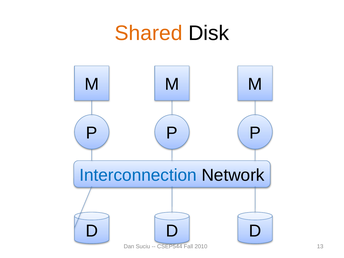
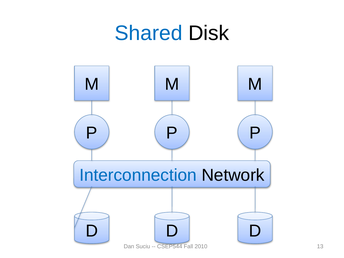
Shared colour: orange -> blue (149, 33)
